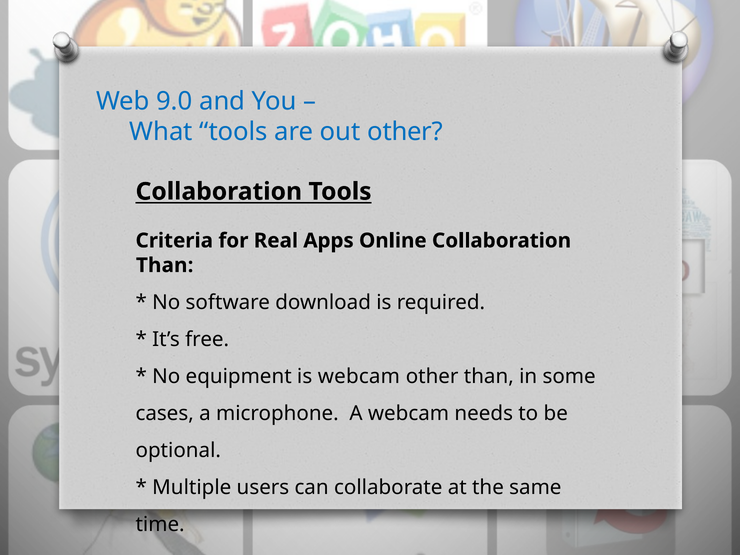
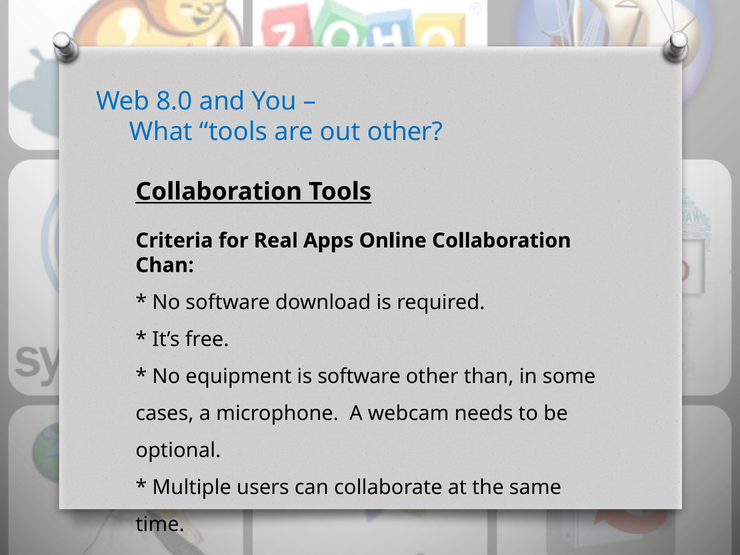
9.0: 9.0 -> 8.0 (174, 101)
Than: Than -> Chan (165, 265)
is webcam: webcam -> software (359, 376)
